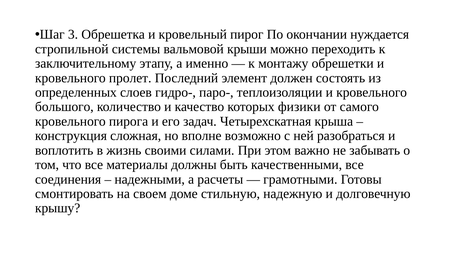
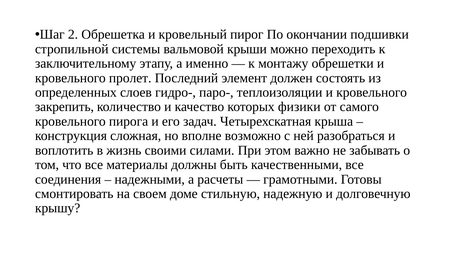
3: 3 -> 2 (73, 34)
нуждается: нуждается -> подшивки (380, 34)
большого: большого -> закрепить (64, 107)
